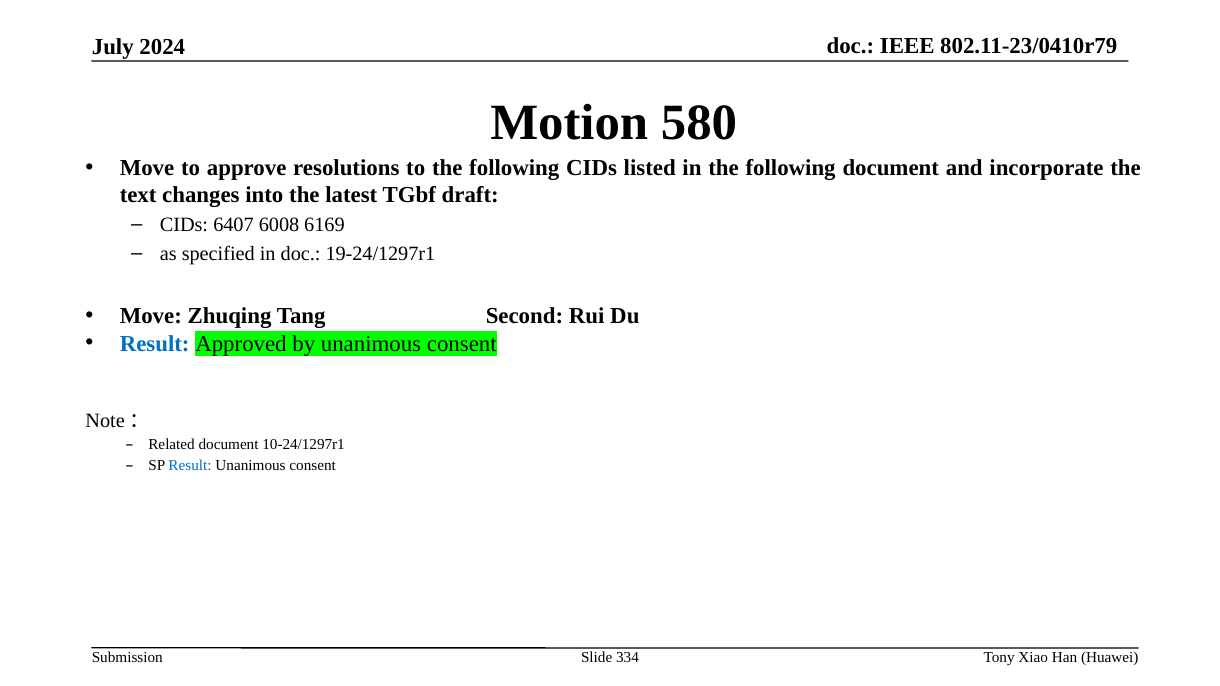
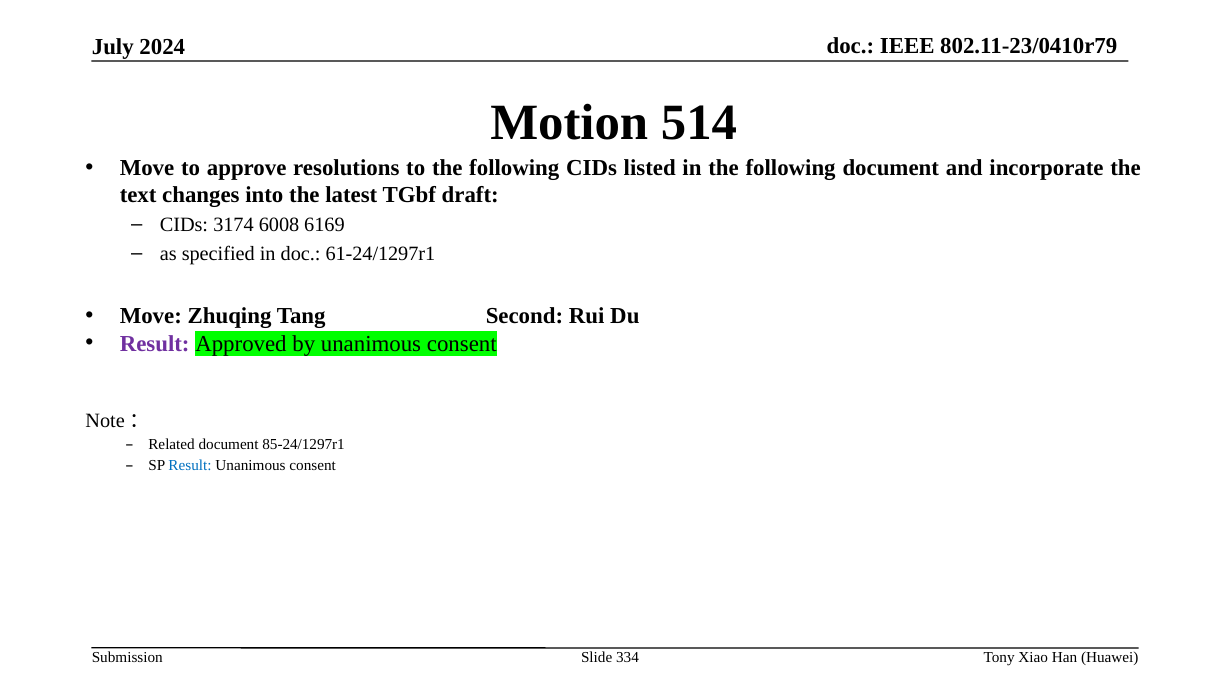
580: 580 -> 514 (699, 122)
6407: 6407 -> 3174 (234, 225)
19-24/1297r1: 19-24/1297r1 -> 61-24/1297r1 (380, 254)
Result colour: blue -> purple (155, 344)
10-24/1297r1: 10-24/1297r1 -> 85-24/1297r1 (304, 445)
